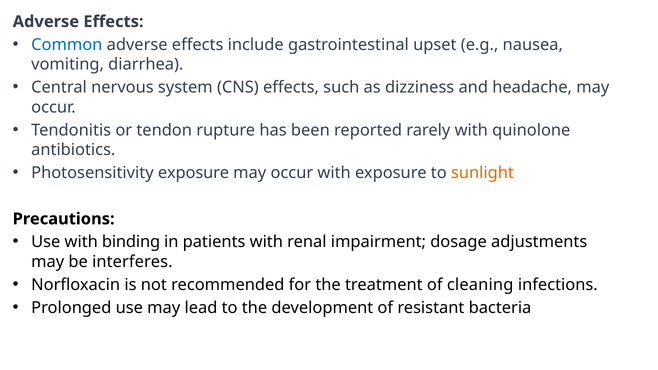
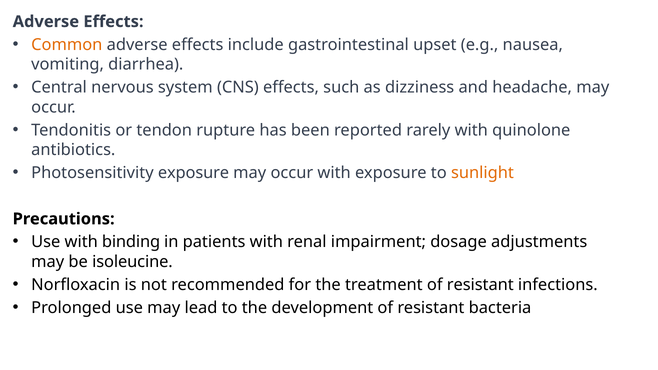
Common colour: blue -> orange (67, 45)
interferes: interferes -> isoleucine (132, 262)
treatment of cleaning: cleaning -> resistant (480, 285)
